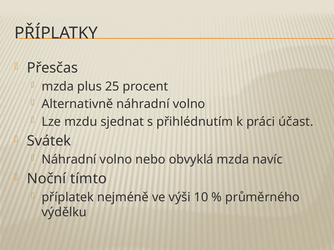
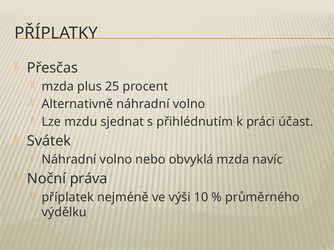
tímto: tímto -> práva (89, 179)
